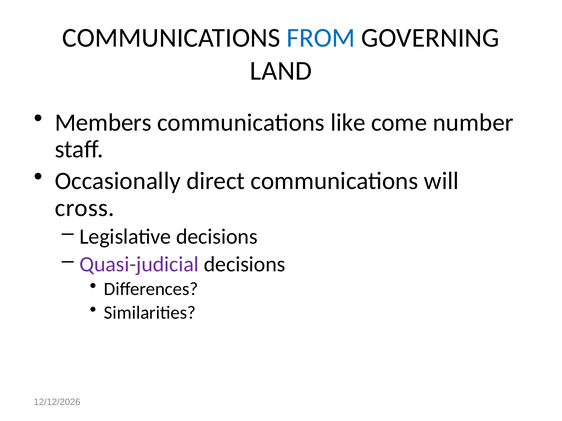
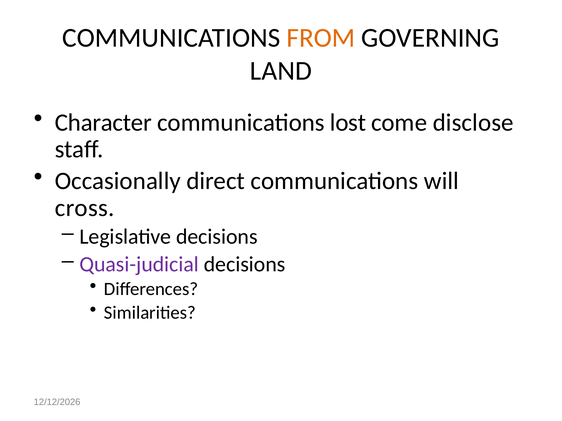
FROM colour: blue -> orange (321, 38)
Members: Members -> Character (103, 123)
like: like -> lost (348, 123)
number: number -> disclose (473, 123)
